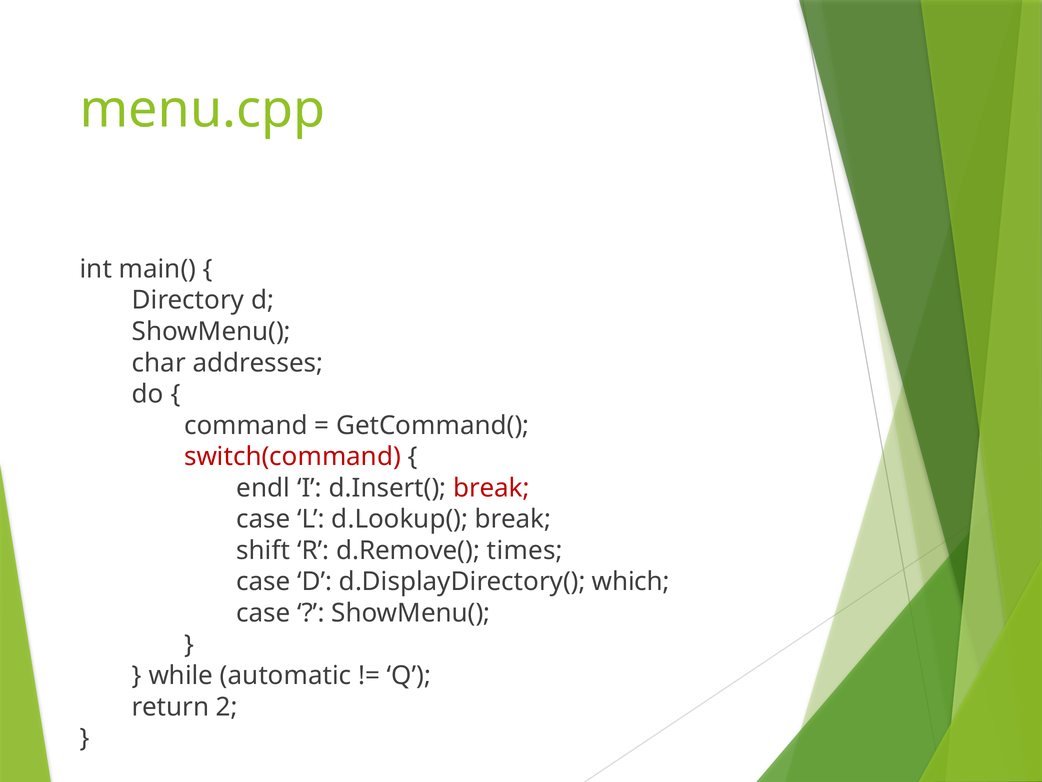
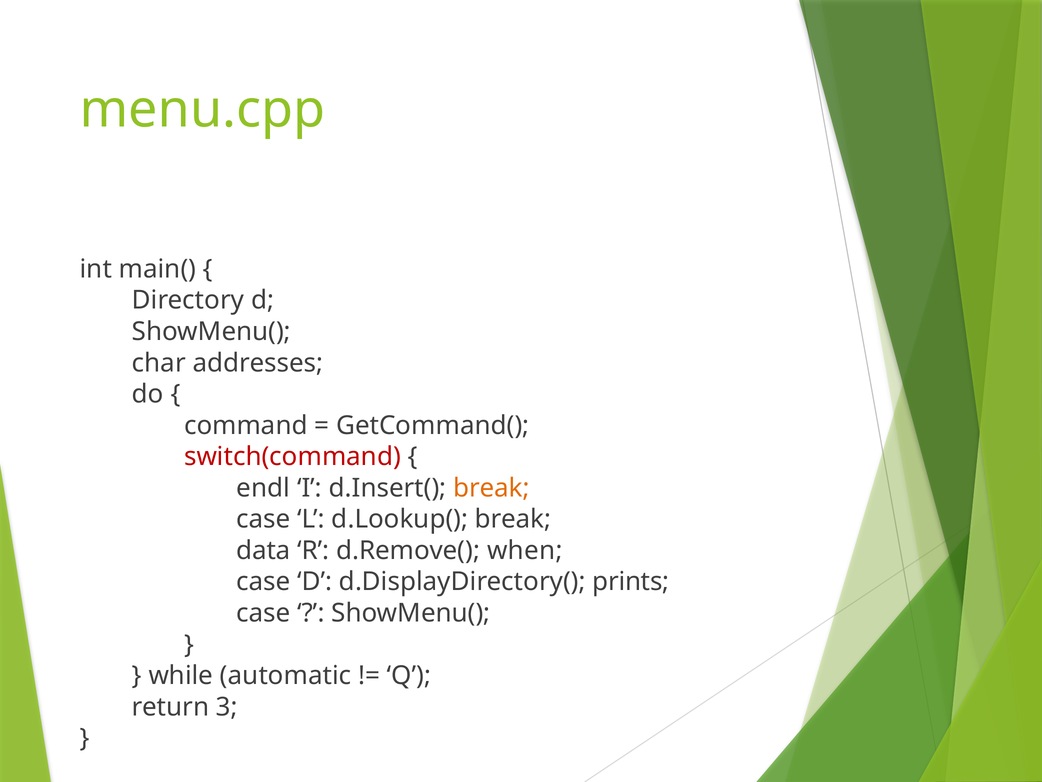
break colour: red -> orange (491, 488)
shift: shift -> data (263, 550)
times: times -> when (525, 550)
which: which -> prints (631, 581)
2: 2 -> 3 (227, 707)
